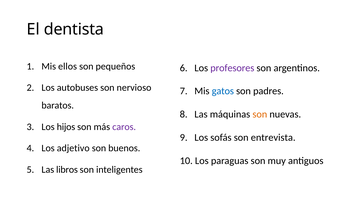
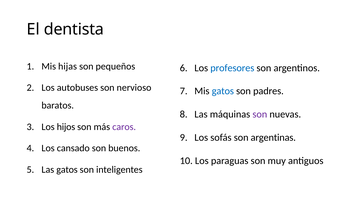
ellos: ellos -> hijas (68, 66)
profesores colour: purple -> blue (232, 68)
son colour: orange -> purple (260, 114)
entrevista: entrevista -> argentinas (273, 137)
adjetivo: adjetivo -> cansado (73, 148)
Las libros: libros -> gatos (67, 169)
